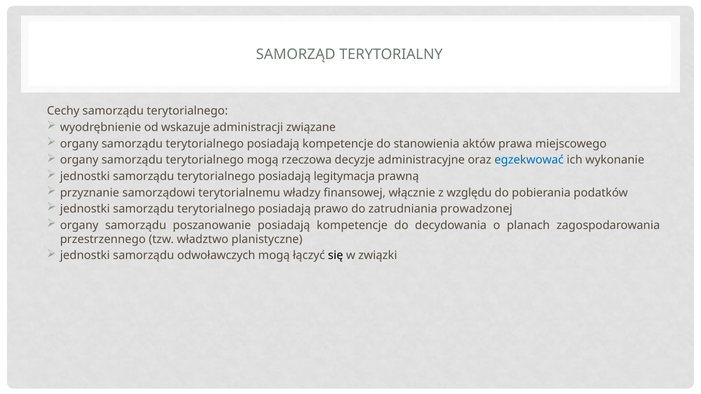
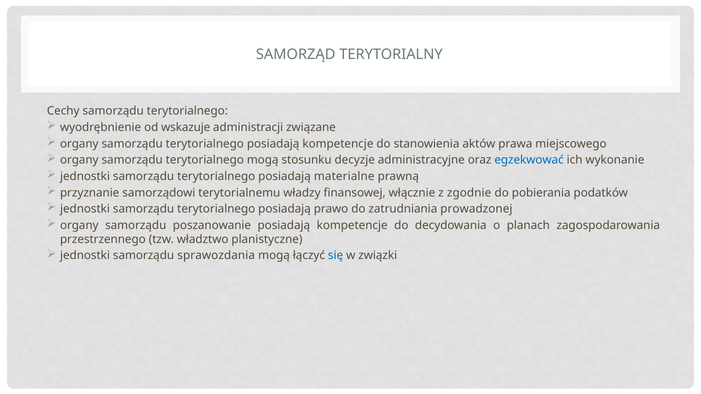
rzeczowa: rzeczowa -> stosunku (307, 160)
legitymacja: legitymacja -> materialne (344, 177)
względu: względu -> zgodnie (469, 193)
odwoławczych: odwoławczych -> sprawozdania (216, 256)
się colour: black -> blue (336, 256)
